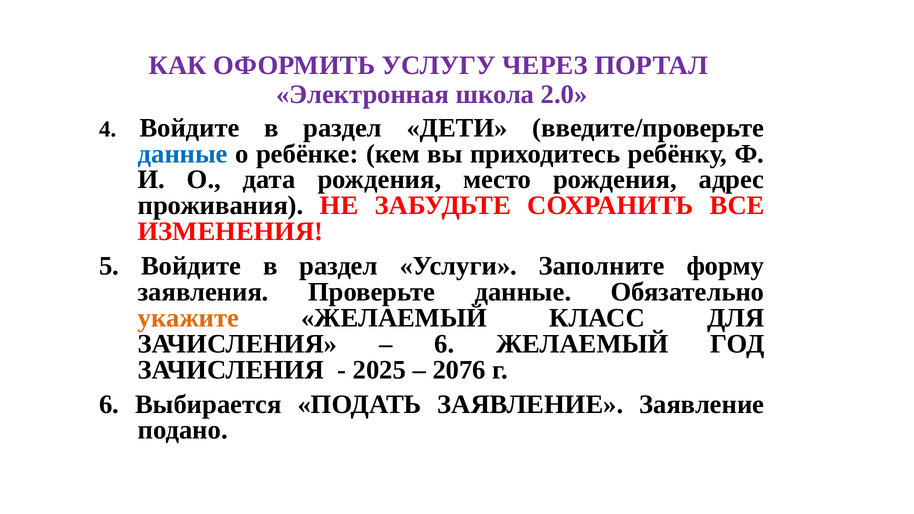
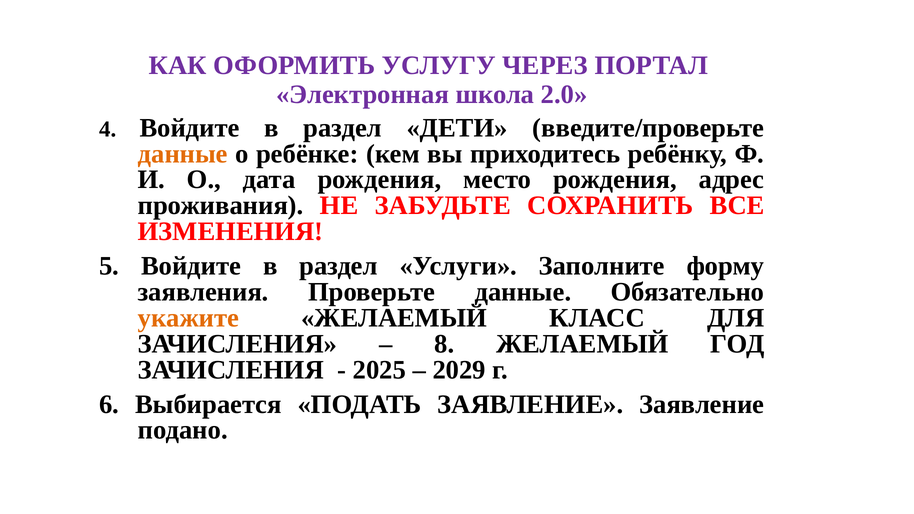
данные colour: blue -> orange (183, 154)
6: 6 -> 8 (444, 344)
2076: 2076 -> 2029 (459, 370)
